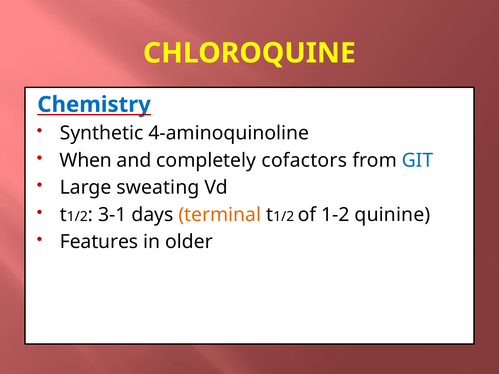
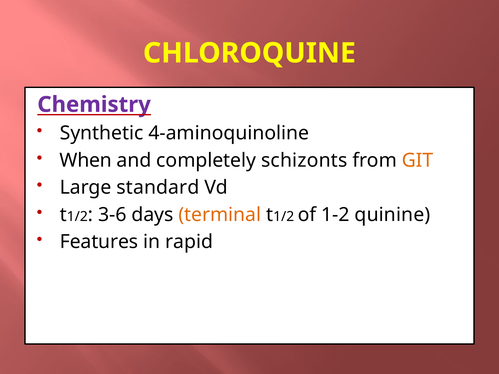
Chemistry colour: blue -> purple (94, 105)
cofactors: cofactors -> schizonts (304, 160)
GIT colour: blue -> orange (418, 160)
sweating: sweating -> standard (158, 188)
3-1: 3-1 -> 3-6 (112, 215)
older: older -> rapid (189, 242)
